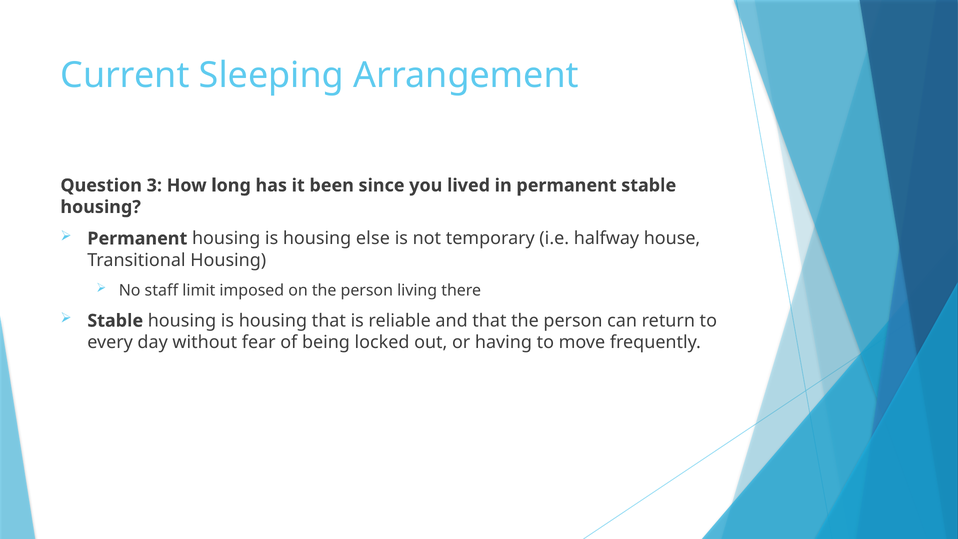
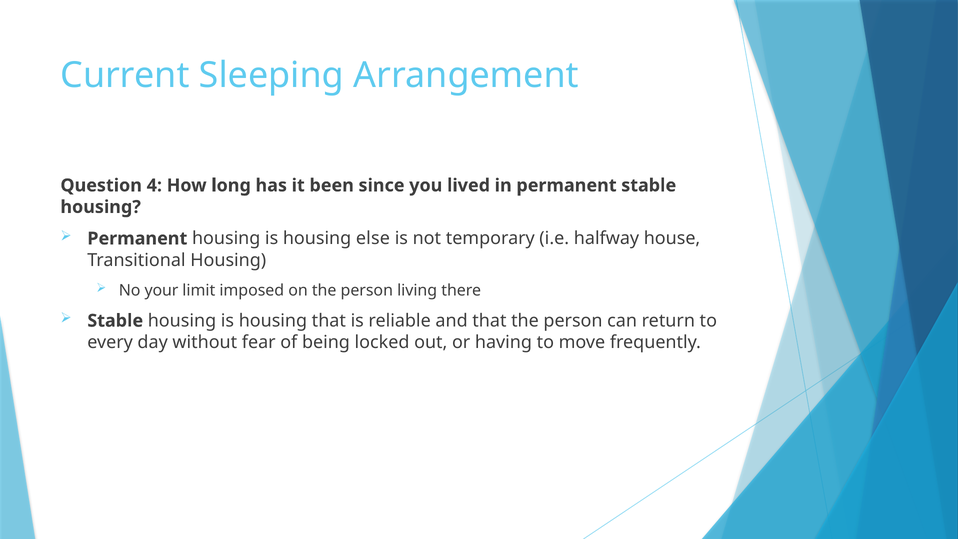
3: 3 -> 4 (154, 185)
staff: staff -> your (161, 290)
